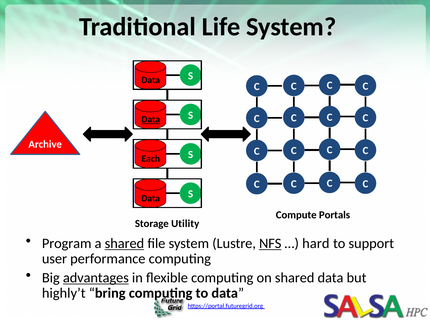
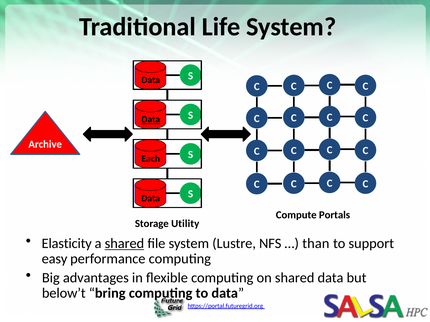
Program: Program -> Elasticity (67, 244)
NFS underline: present -> none (270, 244)
hard: hard -> than (316, 244)
user: user -> easy (55, 259)
advantages underline: present -> none (96, 278)
highly’t: highly’t -> below’t (64, 294)
